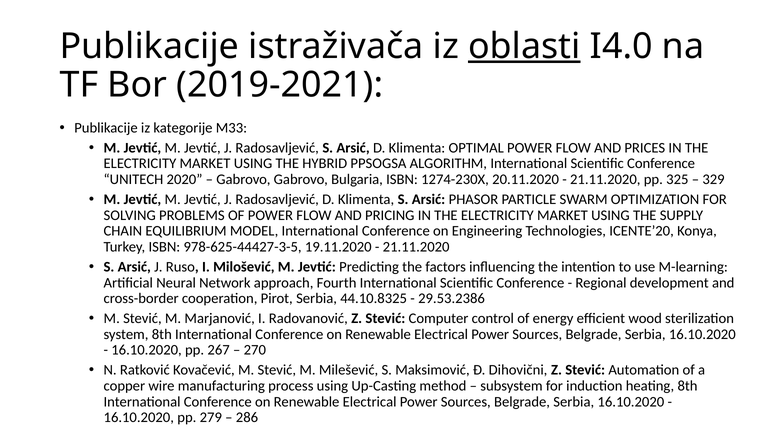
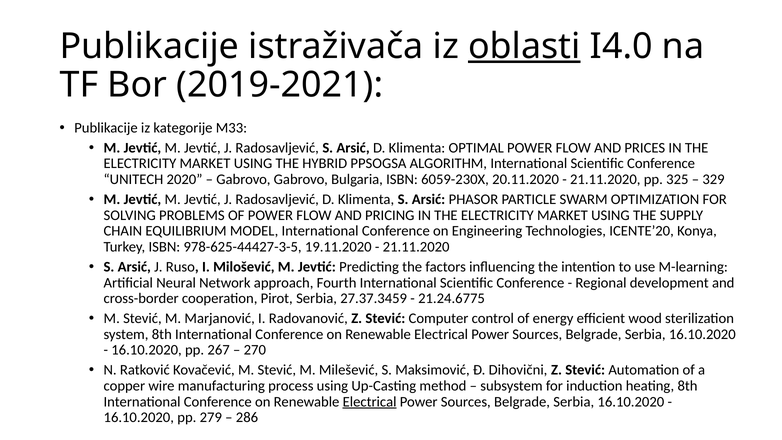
1274-230X: 1274-230X -> 6059-230X (455, 179)
44.10.8325: 44.10.8325 -> 27.37.3459 (374, 298)
29.53.2386: 29.53.2386 -> 21.24.6775 (452, 298)
Electrical underline: none -> present (370, 402)
